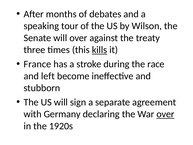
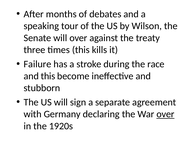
kills underline: present -> none (100, 50)
France: France -> Failure (37, 64)
and left: left -> this (48, 76)
